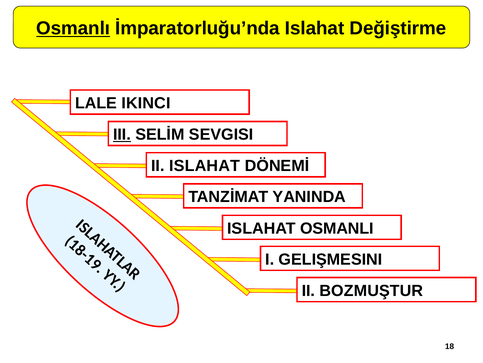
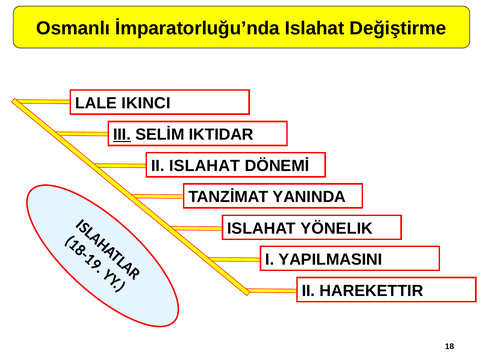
Osmanlı underline: present -> none (73, 28)
SEVGISI: SEVGISI -> IKTIDAR (221, 134)
OSMANLI: OSMANLI -> YÖNELIK (337, 228)
GELIŞMESINI: GELIŞMESINI -> YAPILMASINI (330, 259)
BOZMUŞTUR: BOZMUŞTUR -> HAREKETTIR (371, 290)
